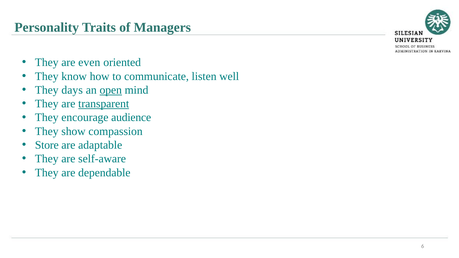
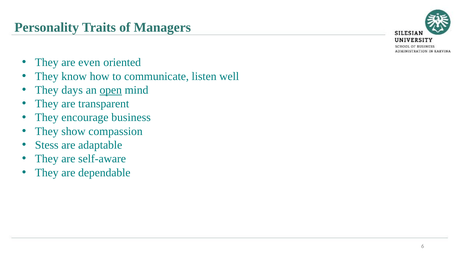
transparent underline: present -> none (104, 104)
audience: audience -> business (131, 118)
Store: Store -> Stess (47, 145)
